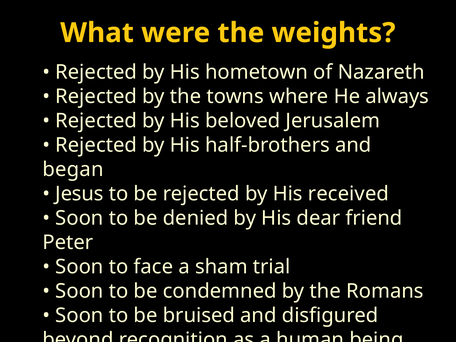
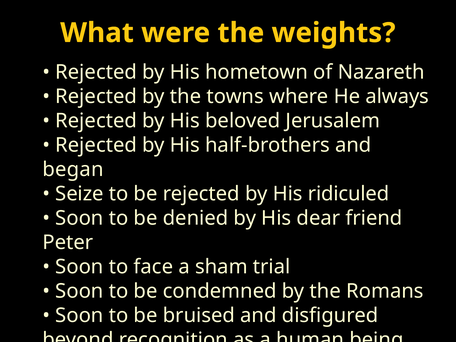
Jesus: Jesus -> Seize (79, 194)
His received: received -> ridiculed (349, 194)
